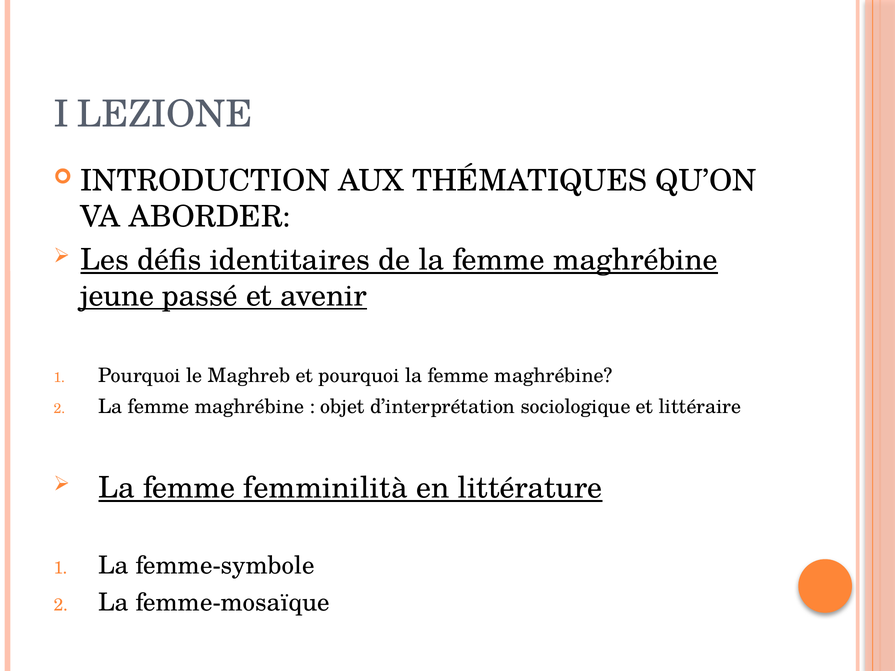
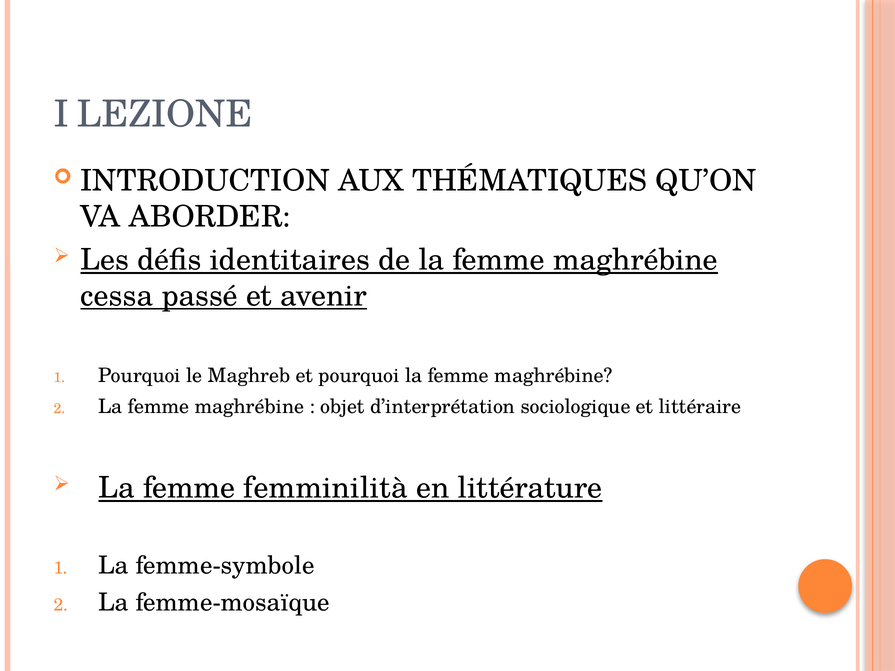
jeune: jeune -> cessa (117, 296)
